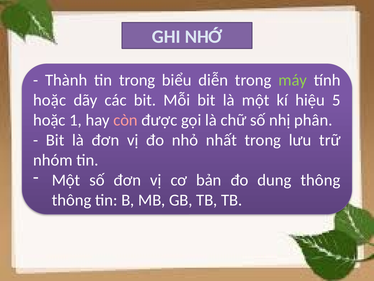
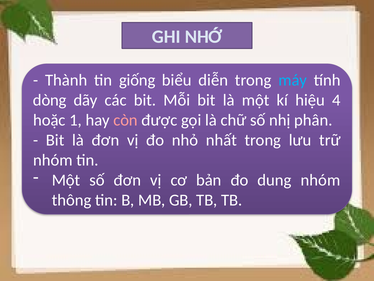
tin trong: trong -> giống (137, 80)
máy colour: light green -> light blue (293, 80)
hoặc: hoặc -> dòng (50, 100)
5: 5 -> 4 (336, 100)
dung thông: thông -> nhóm (320, 180)
